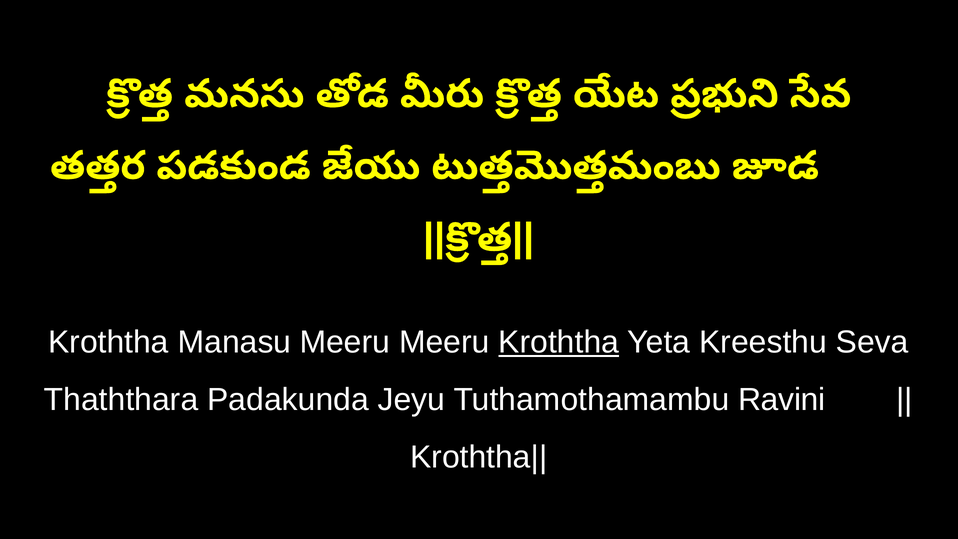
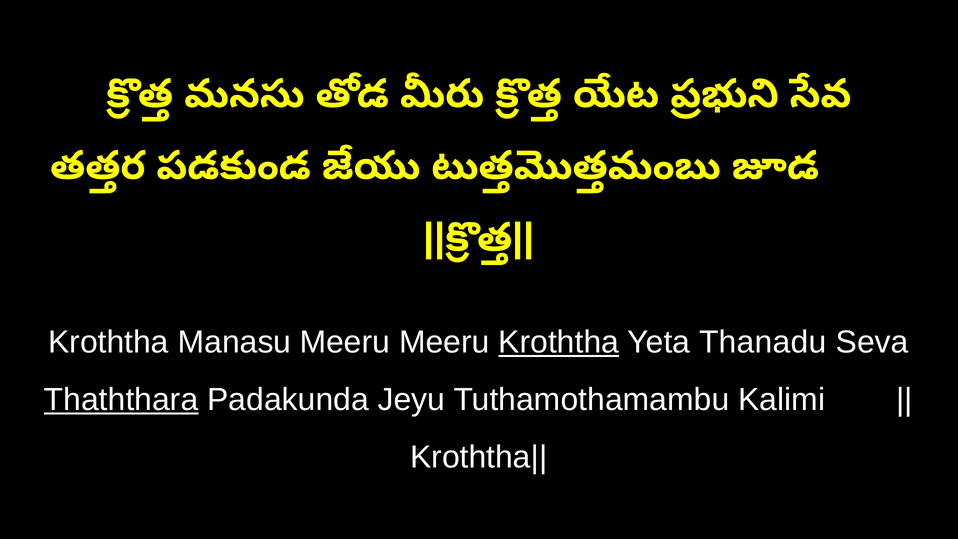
Kreesthu: Kreesthu -> Thanadu (763, 342)
Thaththara underline: none -> present (121, 400)
Ravini: Ravini -> Kalimi (782, 400)
